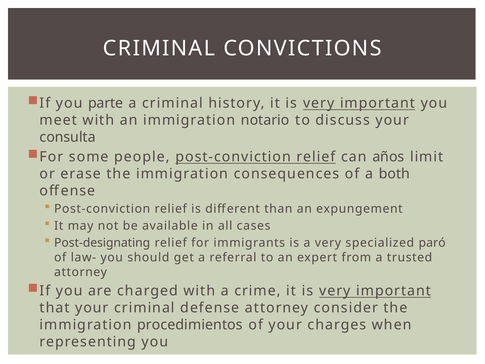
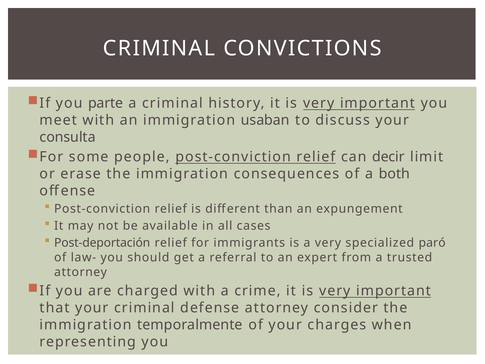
notario: notario -> usaban (265, 120)
años: años -> decir (388, 157)
Post-designating: Post-designating -> Post-deportación (102, 243)
procedimientos: procedimientos -> temporalmente (190, 325)
